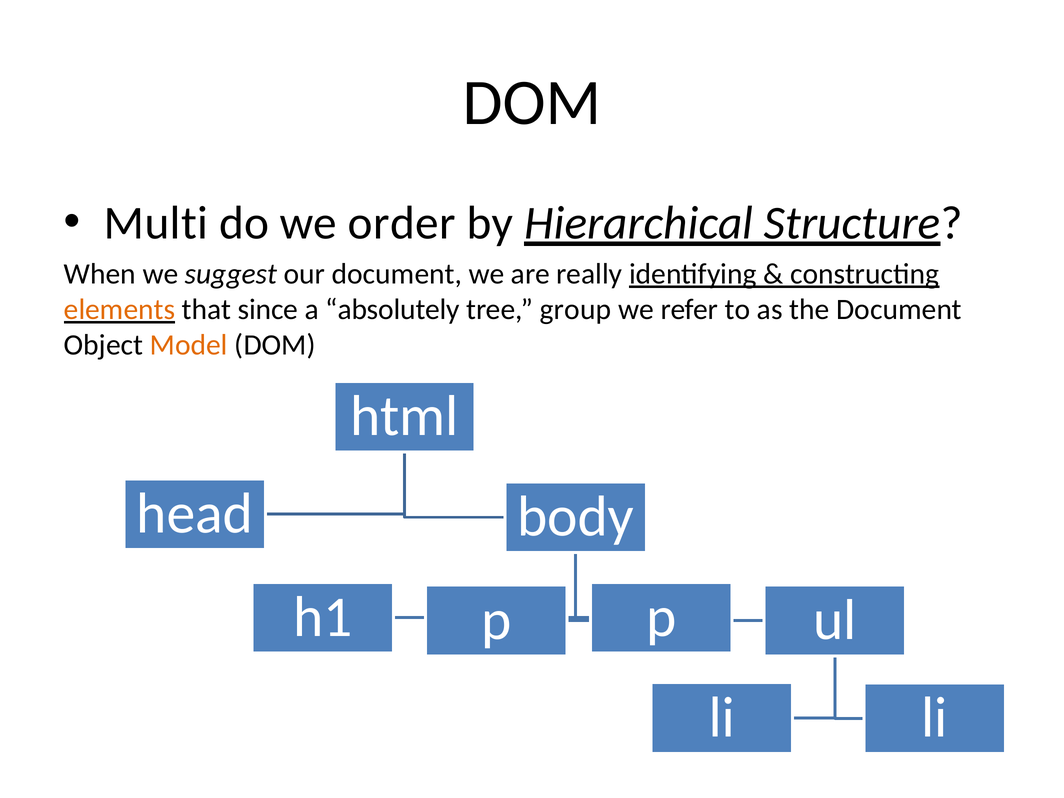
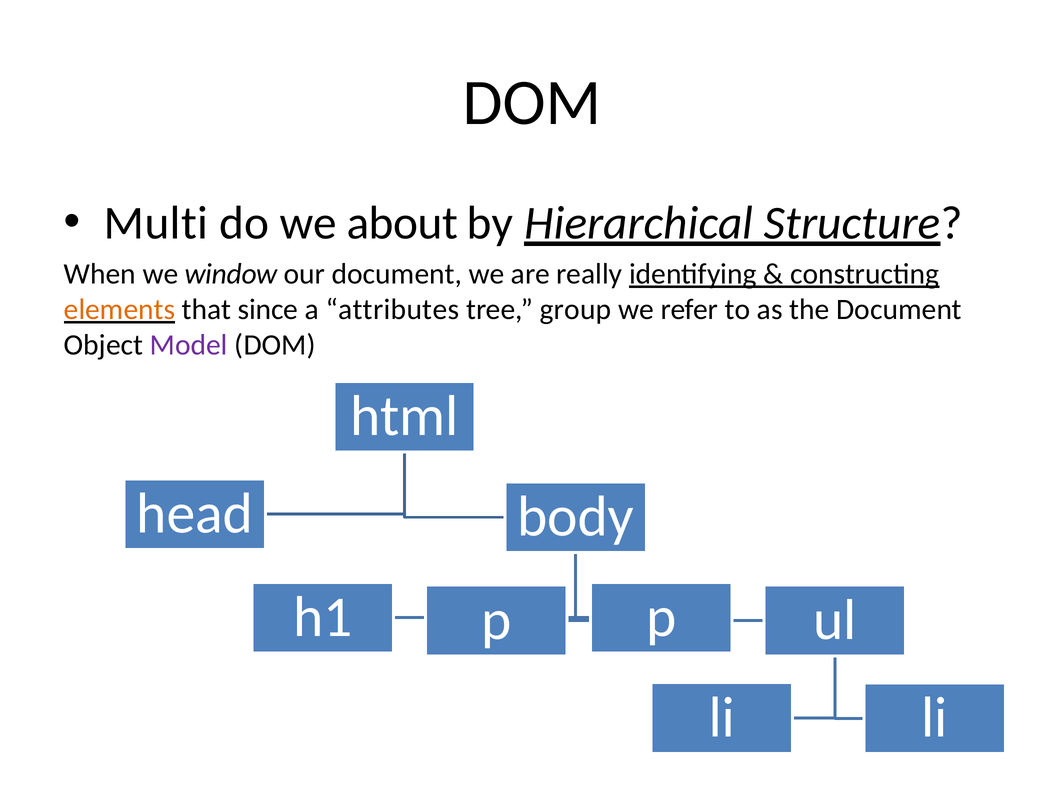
order: order -> about (402, 223)
suggest: suggest -> window (231, 274)
absolutely: absolutely -> attributes (392, 309)
Model colour: orange -> purple (189, 345)
